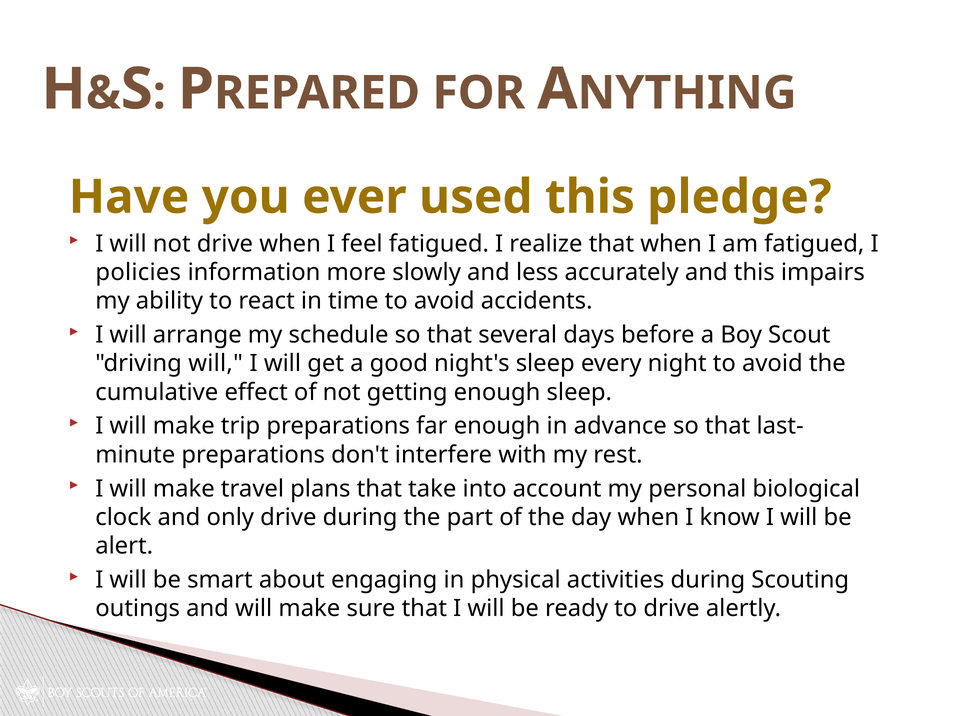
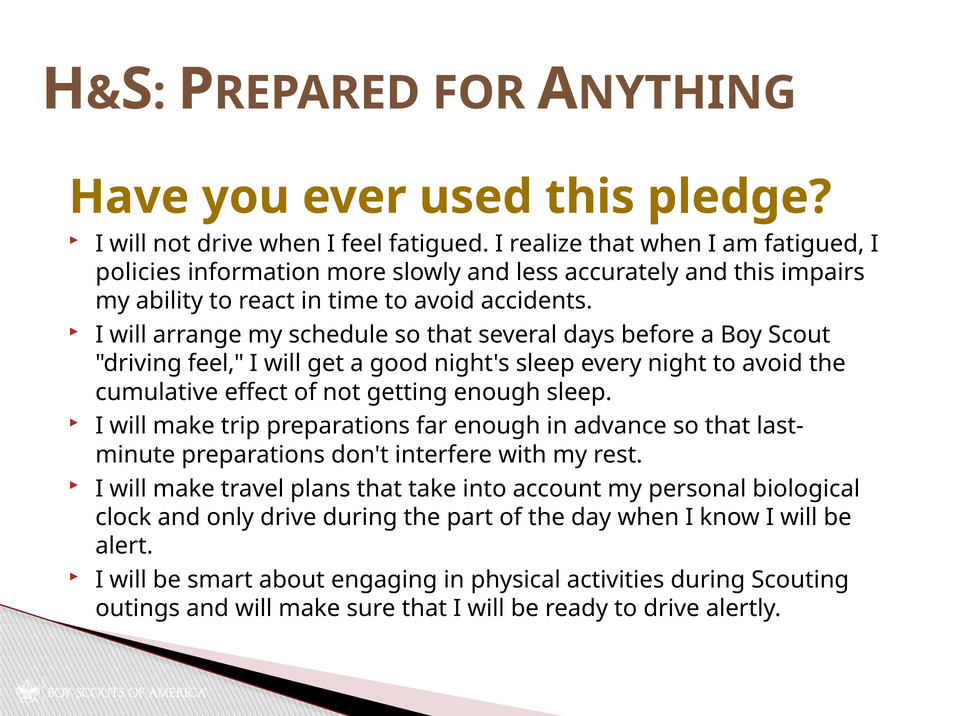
driving will: will -> feel (216, 363)
